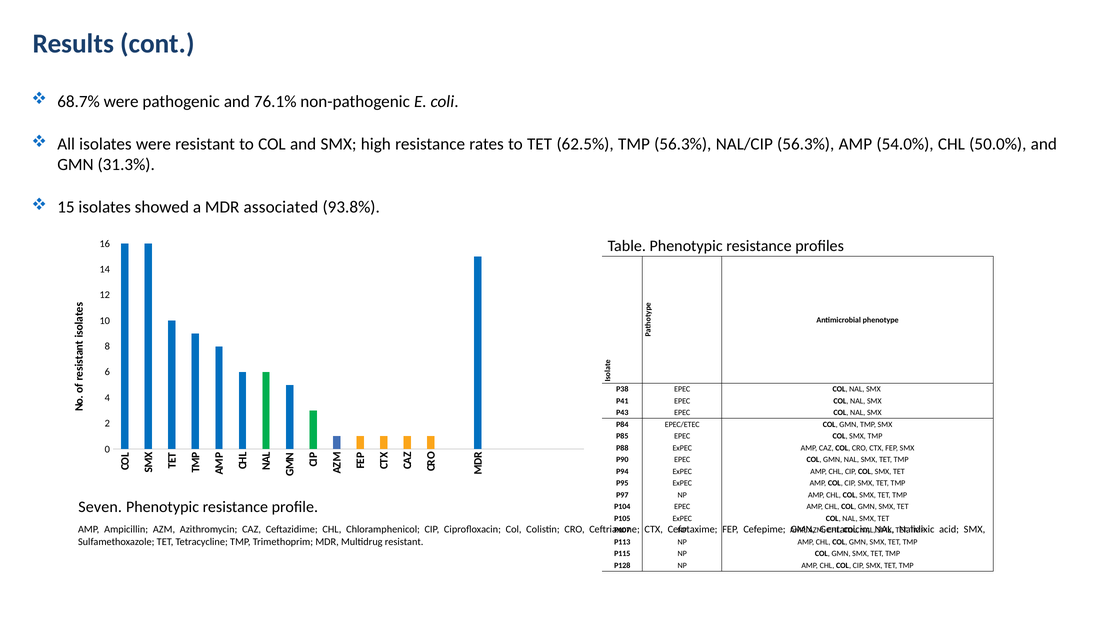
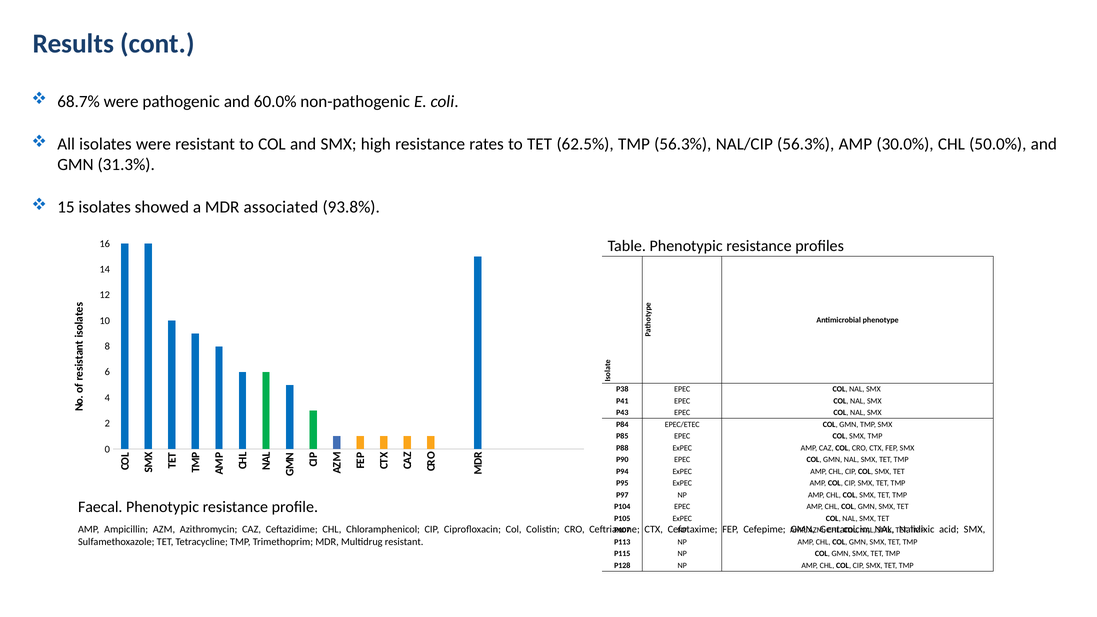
76.1%: 76.1% -> 60.0% (275, 102)
54.0%: 54.0% -> 30.0% (905, 144)
Seven: Seven -> Faecal (100, 507)
